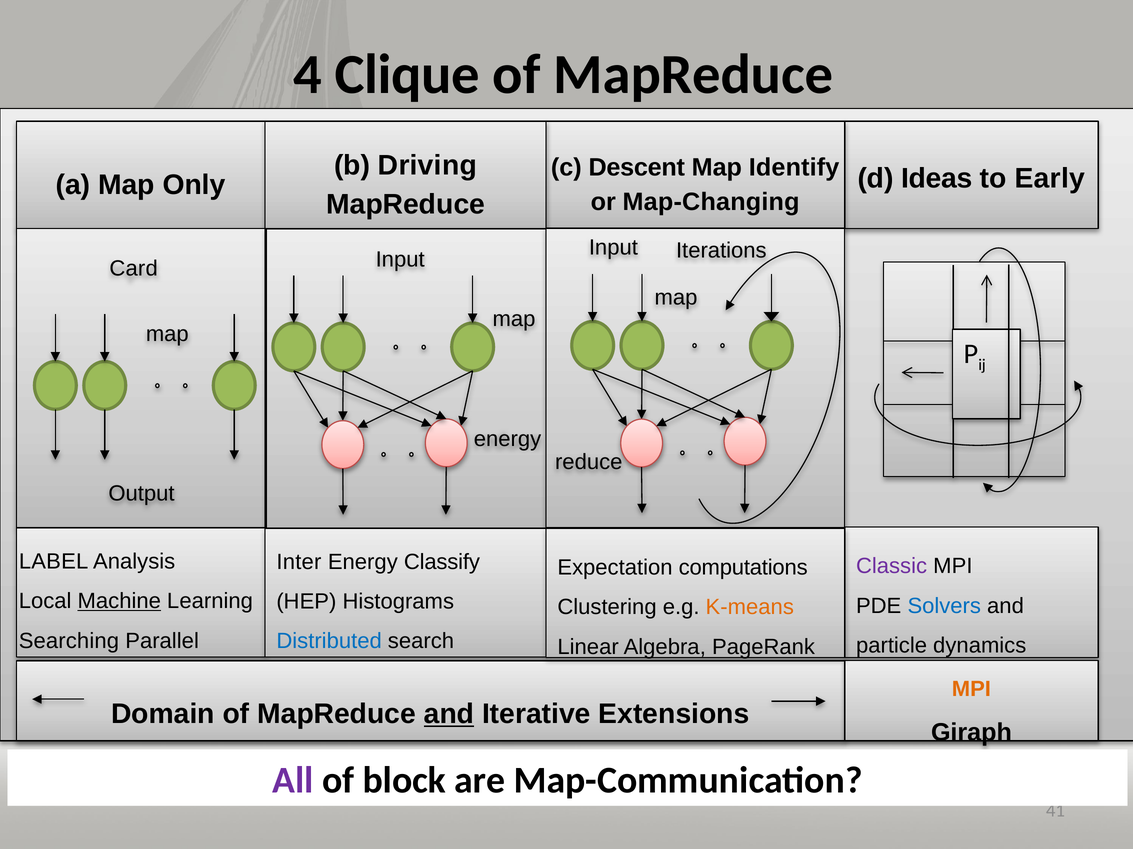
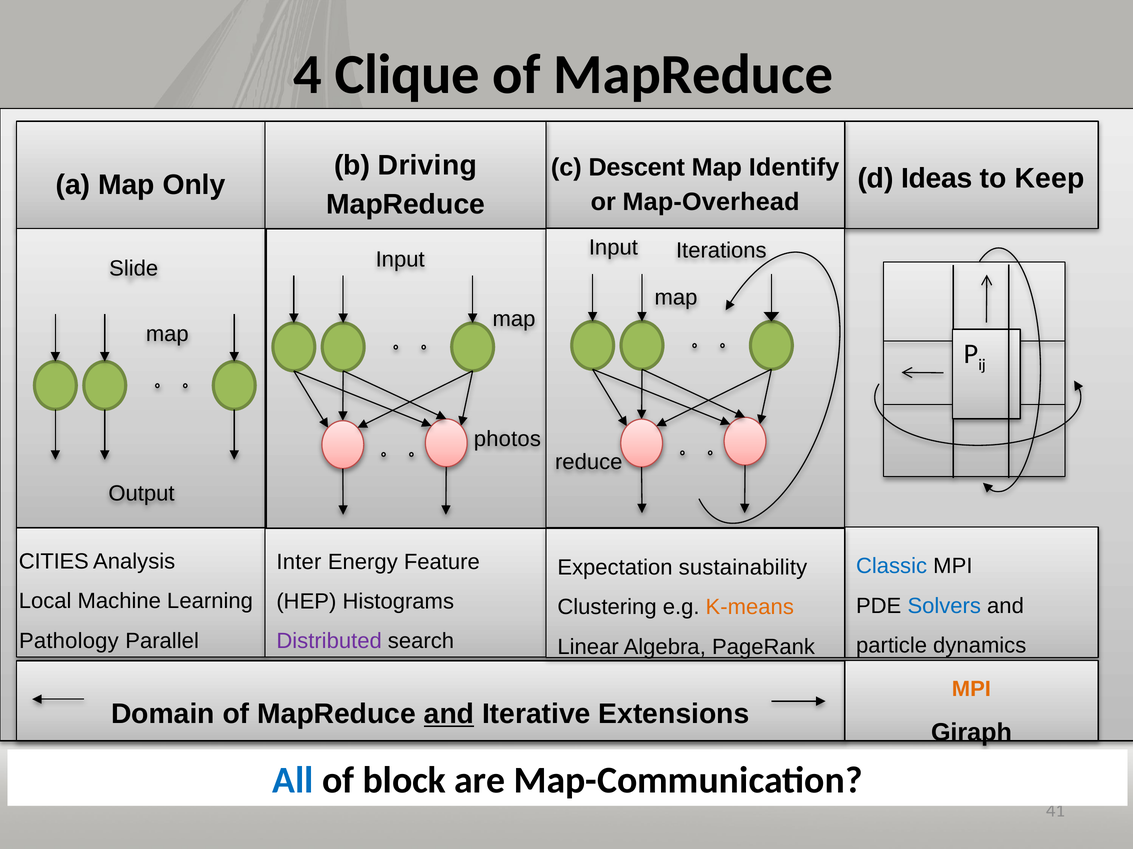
Early: Early -> Keep (1050, 178)
Map-Changing: Map-Changing -> Map-Overhead (711, 202)
Card: Card -> Slide (134, 268)
energy: energy -> photos (507, 440)
LABEL: LABEL -> CITIES (54, 562)
Classify: Classify -> Feature (442, 562)
Classic colour: purple -> blue (892, 567)
computations: computations -> sustainability (743, 568)
Machine underline: present -> none (119, 602)
Searching: Searching -> Pathology (69, 641)
Distributed colour: blue -> purple (329, 642)
All colour: purple -> blue (293, 781)
